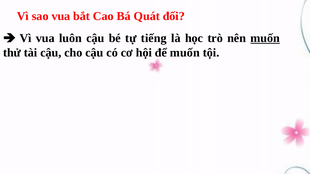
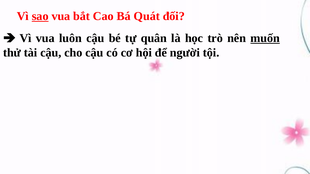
sao underline: none -> present (40, 16)
tiếng: tiếng -> quân (154, 38)
để muốn: muốn -> người (185, 53)
